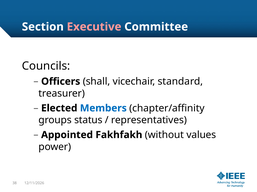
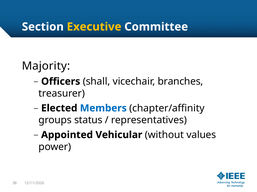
Executive colour: pink -> yellow (94, 27)
Councils: Councils -> Majority (46, 66)
standard: standard -> branches (180, 82)
Fakhfakh: Fakhfakh -> Vehicular (119, 135)
